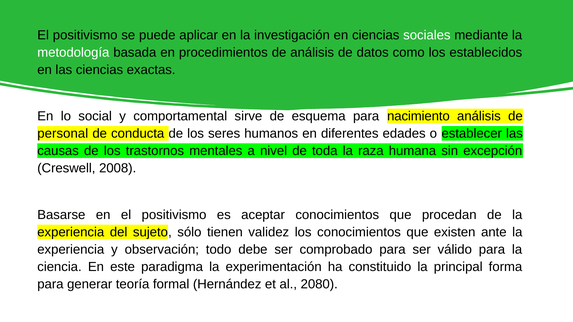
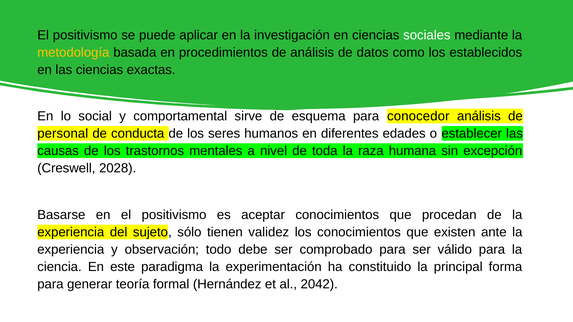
metodología colour: white -> yellow (73, 52)
nacimiento: nacimiento -> conocedor (418, 116)
2008: 2008 -> 2028 (118, 168)
2080: 2080 -> 2042 (319, 284)
